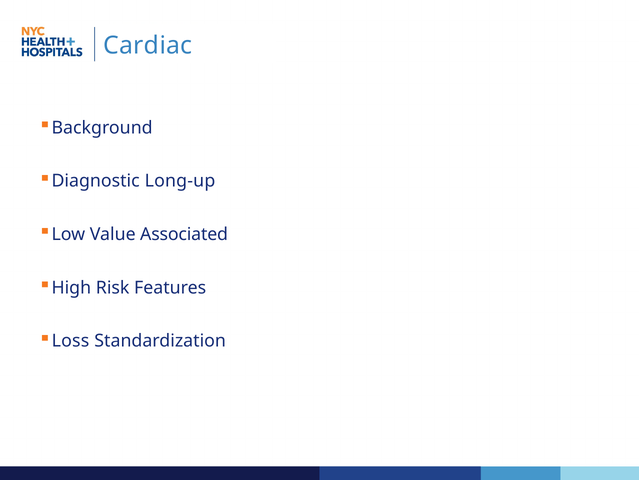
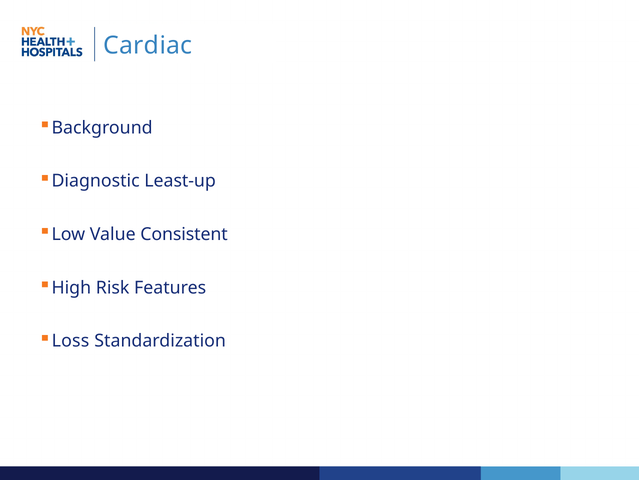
Long-up: Long-up -> Least-up (180, 181)
Associated: Associated -> Consistent (184, 234)
